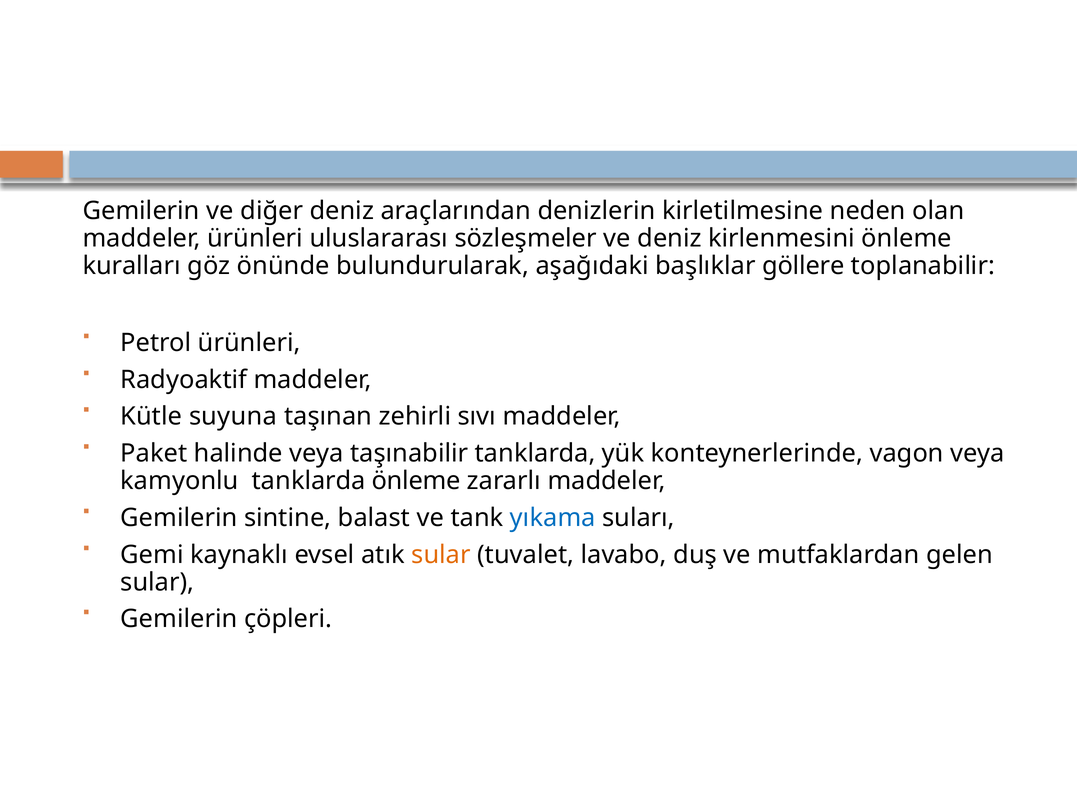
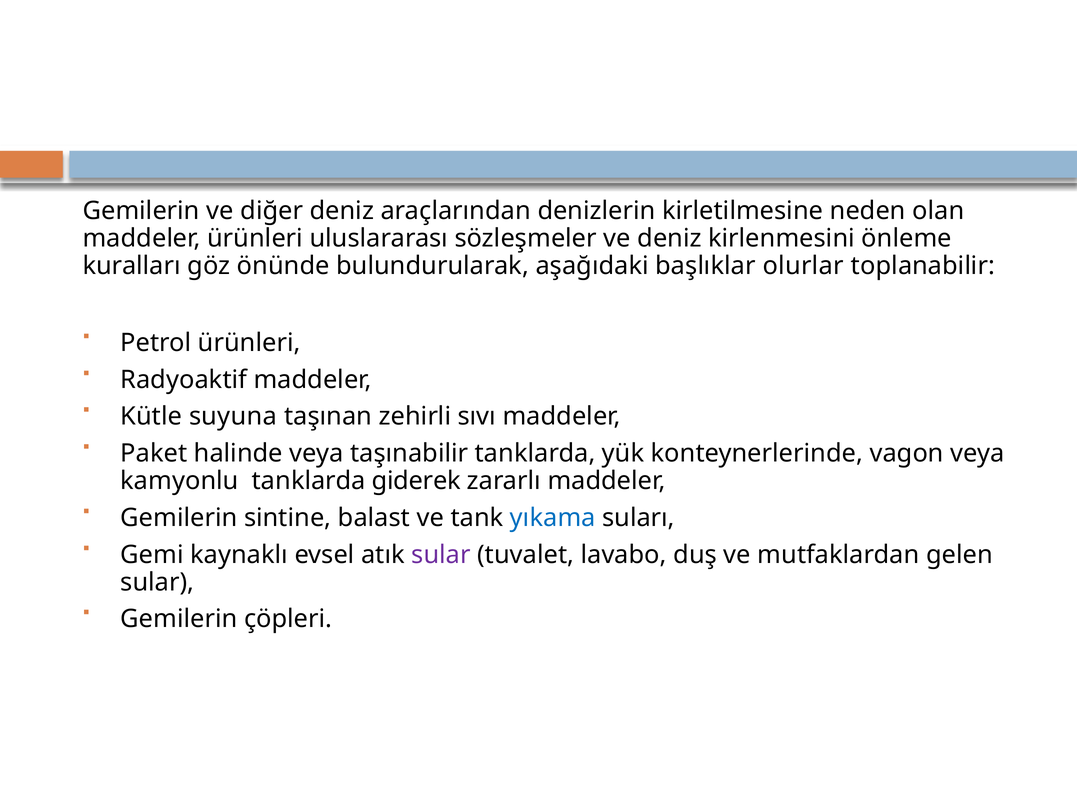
göllere: göllere -> olurlar (803, 266)
tanklarda önleme: önleme -> giderek (416, 481)
sular colour: orange -> purple (441, 555)
